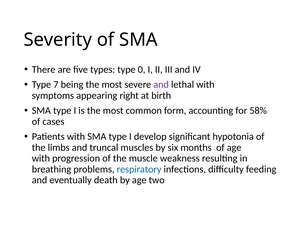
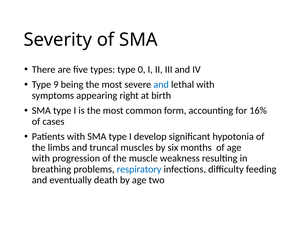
7: 7 -> 9 (56, 84)
and colour: purple -> blue (161, 84)
58%: 58% -> 16% (258, 110)
